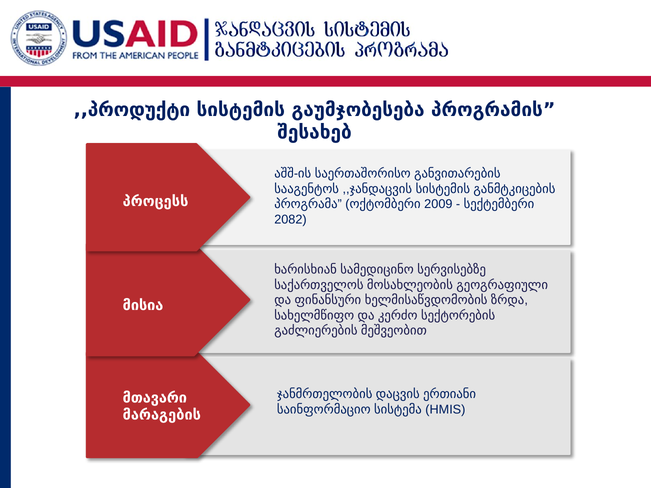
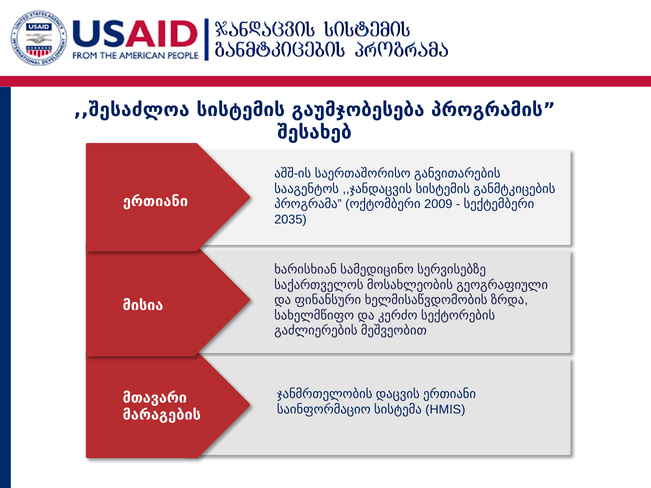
,,პროდუქტი: ,,პროდუქტი -> ,,შესაძლოა (132, 110)
პროცესს: პროცესს -> ერთიანი (155, 201)
2082: 2082 -> 2035 (290, 219)
